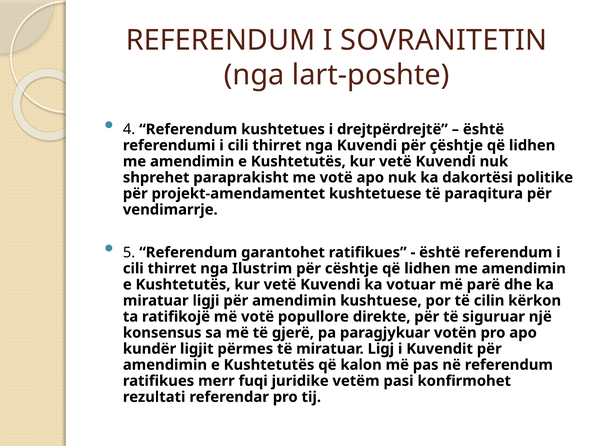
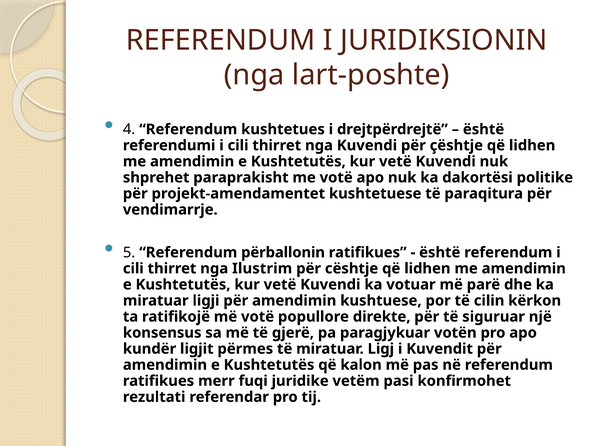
SOVRANITETIN: SOVRANITETIN -> JURIDIKSIONIN (444, 40)
garantohet: garantohet -> përballonin (283, 252)
